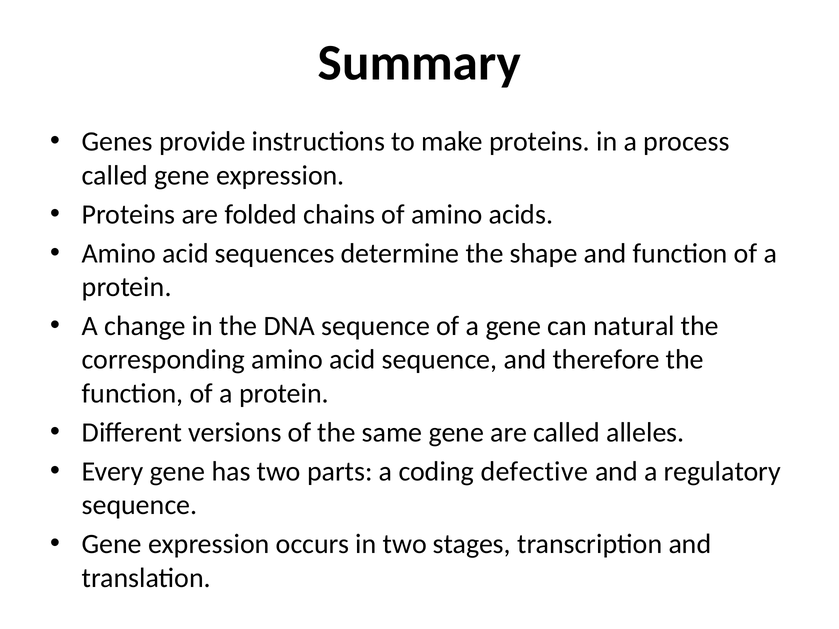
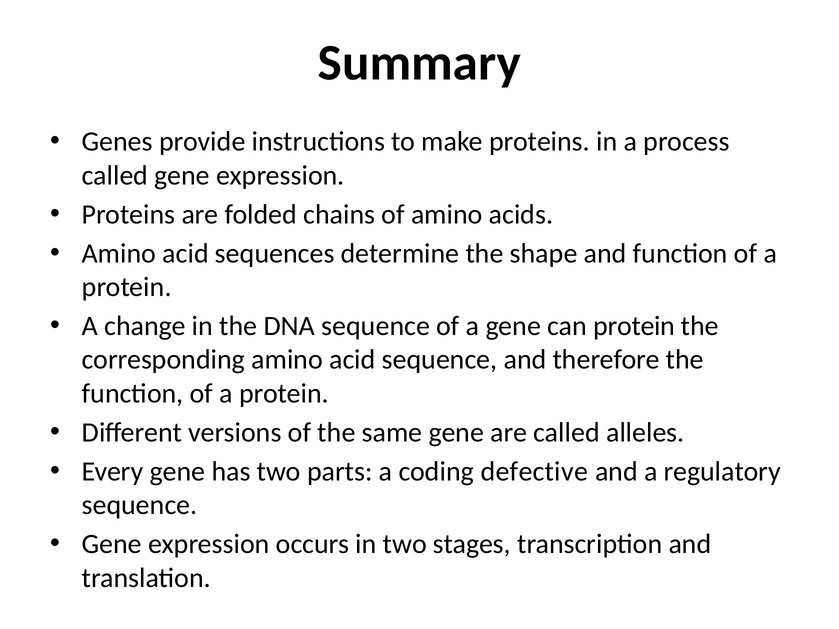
can natural: natural -> protein (634, 326)
